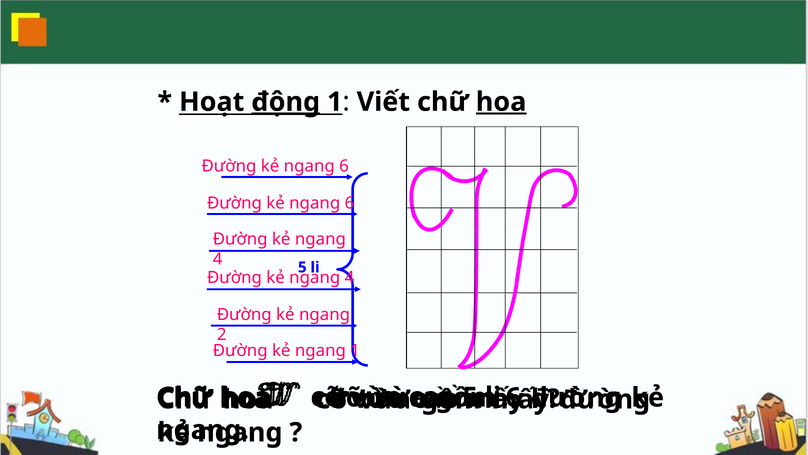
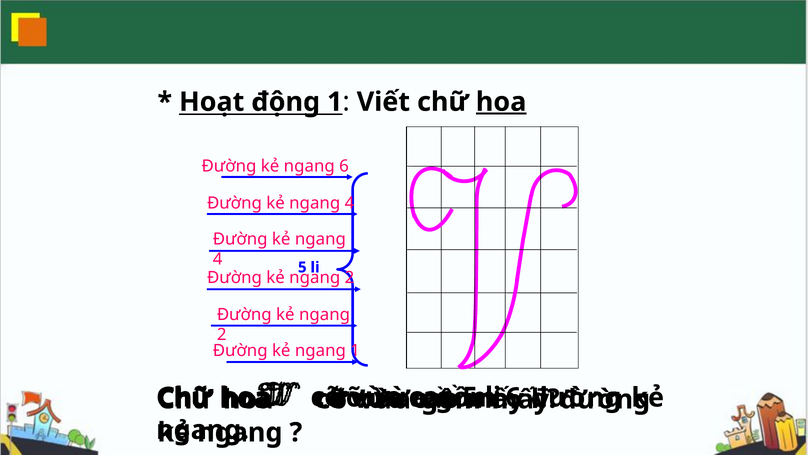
động underline: present -> none (286, 102)
6: 6 -> 4 (349, 203)
4: 4 -> 2 (349, 277)
